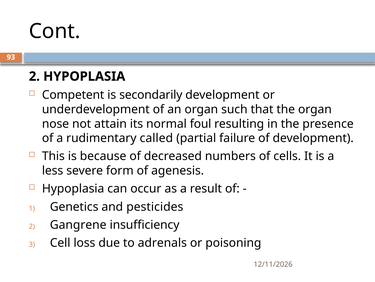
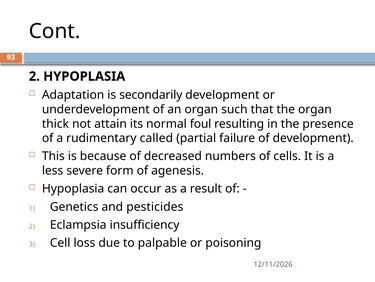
Competent: Competent -> Adaptation (73, 95)
nose: nose -> thick (55, 123)
Gangrene: Gangrene -> Eclampsia (78, 224)
adrenals: adrenals -> palpable (162, 242)
